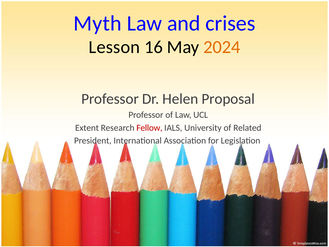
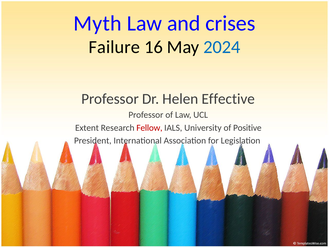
Lesson: Lesson -> Failure (114, 47)
2024 colour: orange -> blue (222, 47)
Proposal: Proposal -> Effective (228, 99)
Related: Related -> Positive (247, 128)
